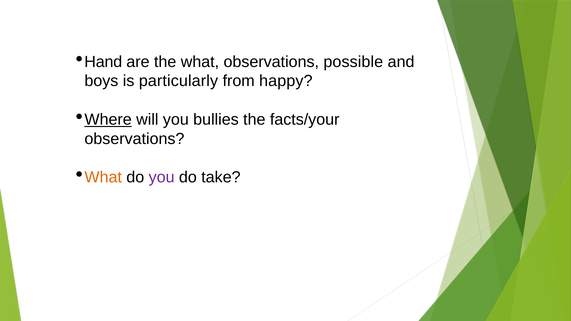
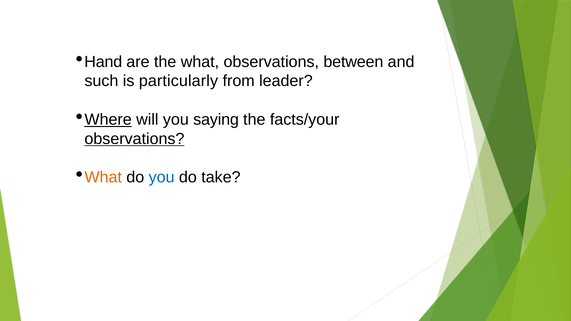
possible: possible -> between (353, 62)
boys: boys -> such (101, 81)
happy: happy -> leader (286, 81)
bullies: bullies -> saying (216, 120)
observations underline: none -> present (134, 139)
you colour: purple -> blue (162, 177)
